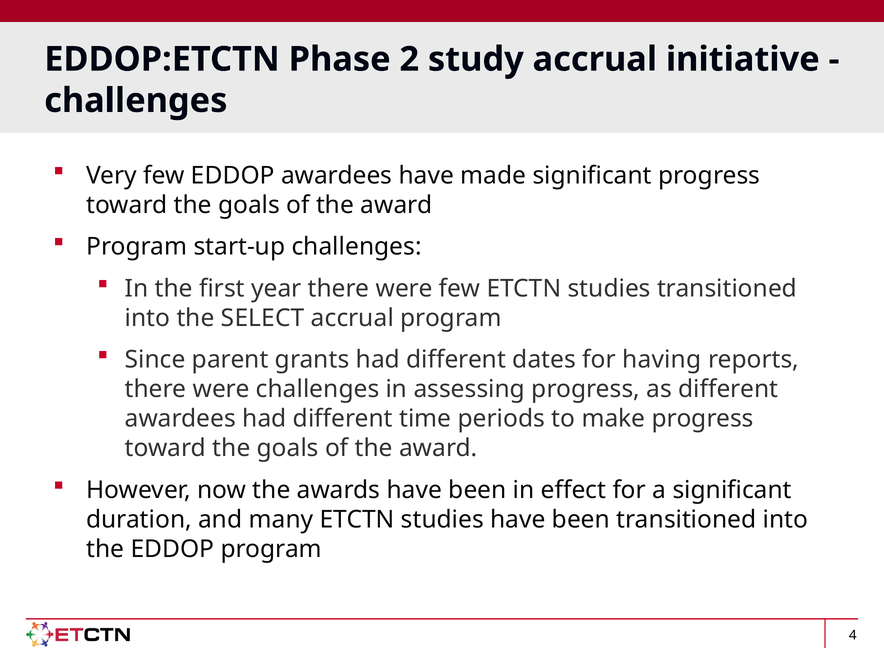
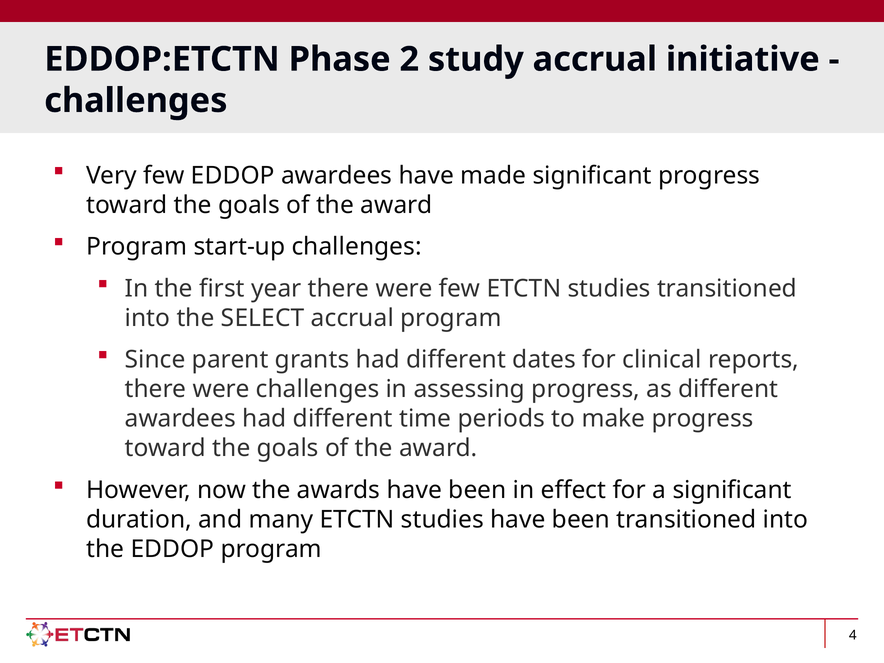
having: having -> clinical (662, 360)
